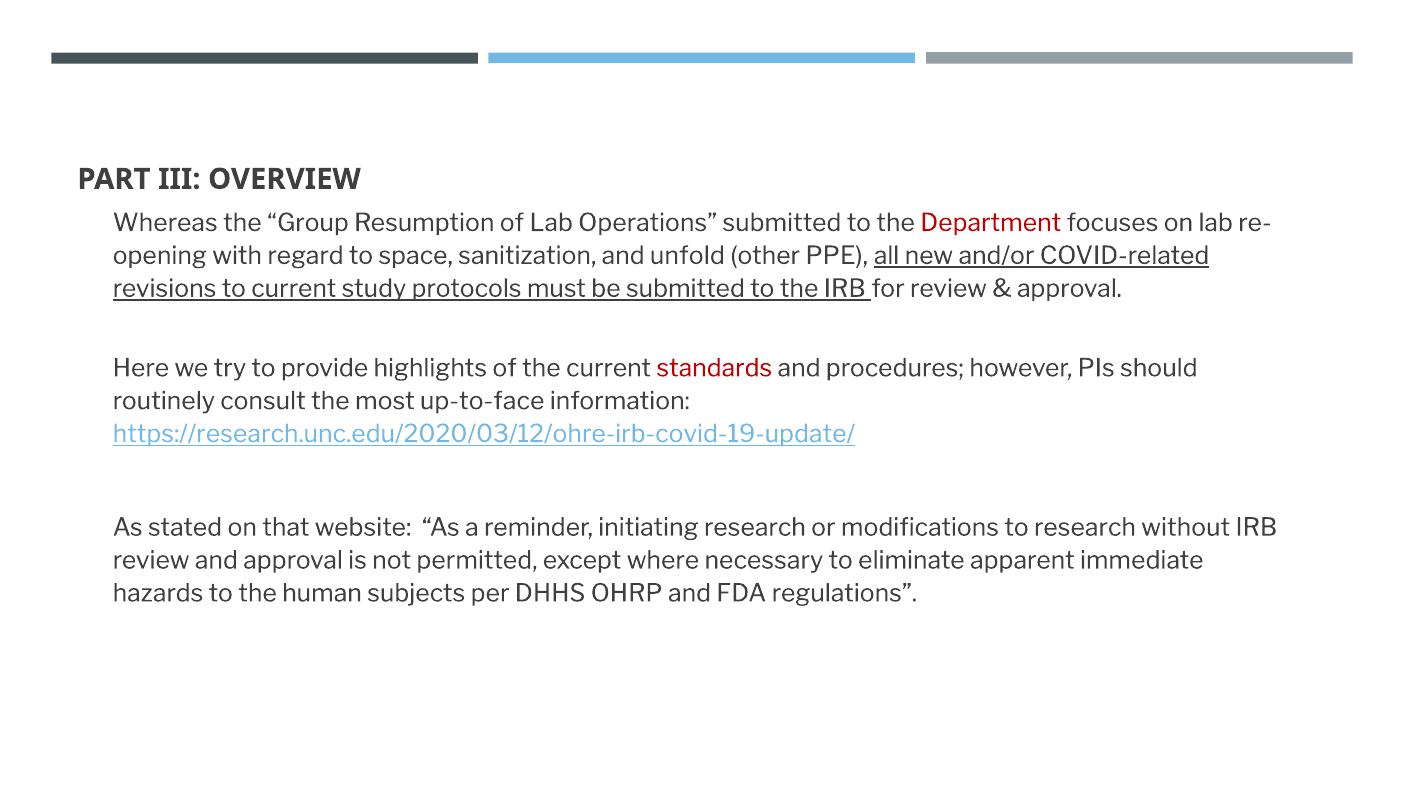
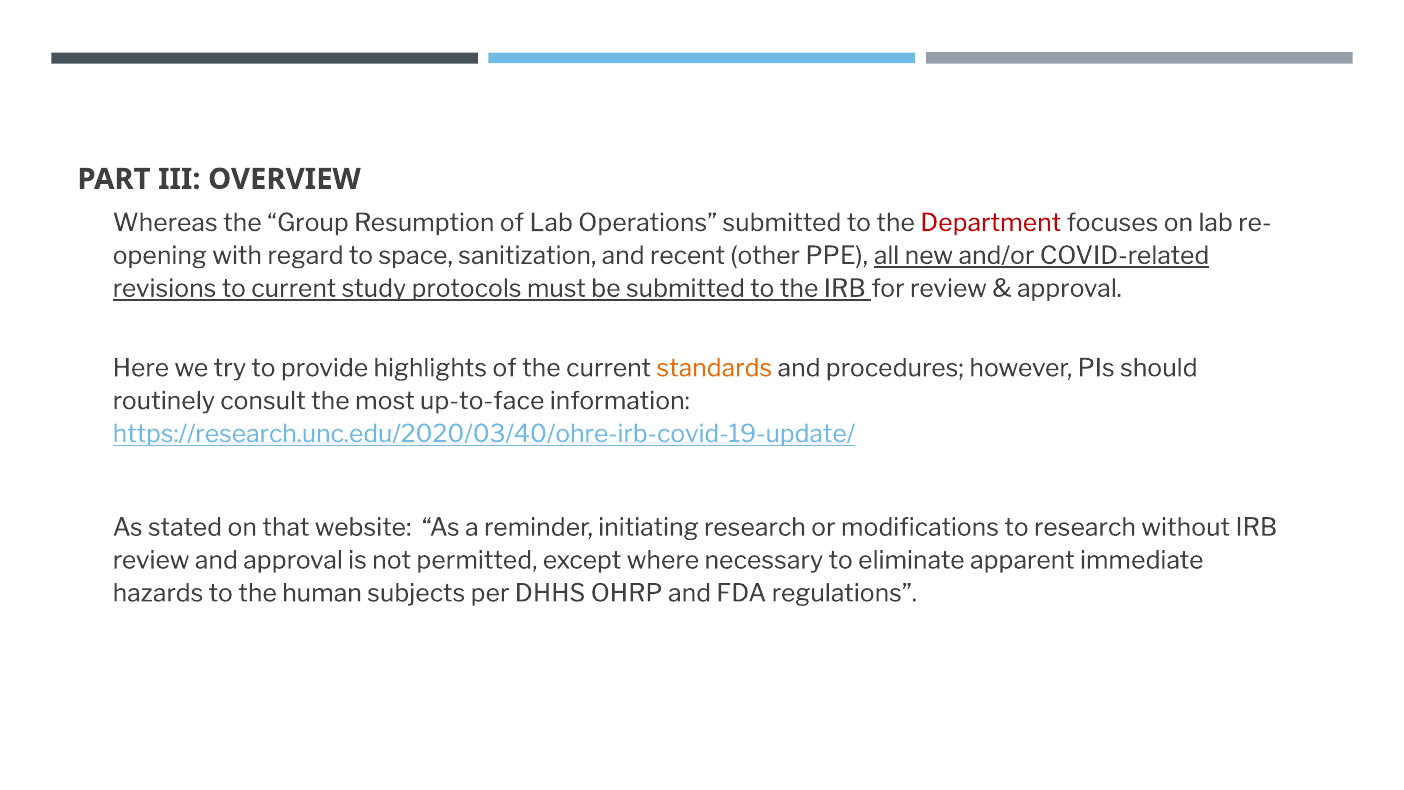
unfold: unfold -> recent (688, 256)
standards colour: red -> orange (714, 368)
https://research.unc.edu/2020/03/12/ohre-irb-covid-19-update/: https://research.unc.edu/2020/03/12/ohre-irb-covid-19-update/ -> https://research.unc.edu/2020/03/40/ohre-irb-covid-19-update/ (484, 434)
